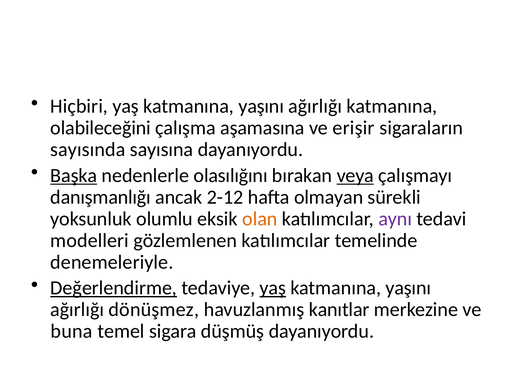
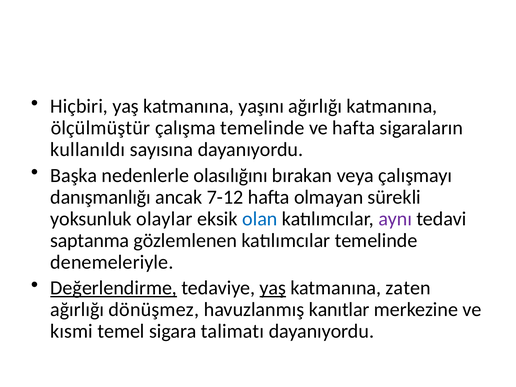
olabileceğini: olabileceğini -> ölçülmüştür (100, 128)
çalışma aşamasına: aşamasına -> temelinde (262, 128)
ve erişir: erişir -> hafta (354, 128)
sayısında: sayısında -> kullanıldı (88, 150)
Başka underline: present -> none (74, 175)
veya underline: present -> none (355, 175)
2-12: 2-12 -> 7-12 (225, 197)
olumlu: olumlu -> olaylar (164, 219)
olan colour: orange -> blue (260, 219)
modelleri: modelleri -> saptanma (90, 241)
yaşını: yaşını -> zaten (408, 288)
buna: buna -> kısmi (72, 331)
düşmüş: düşmüş -> talimatı (232, 331)
